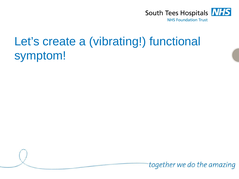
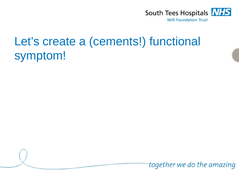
vibrating: vibrating -> cements (118, 41)
